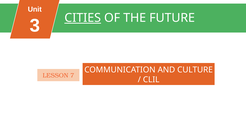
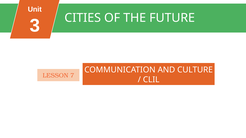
CITIES underline: present -> none (83, 18)
